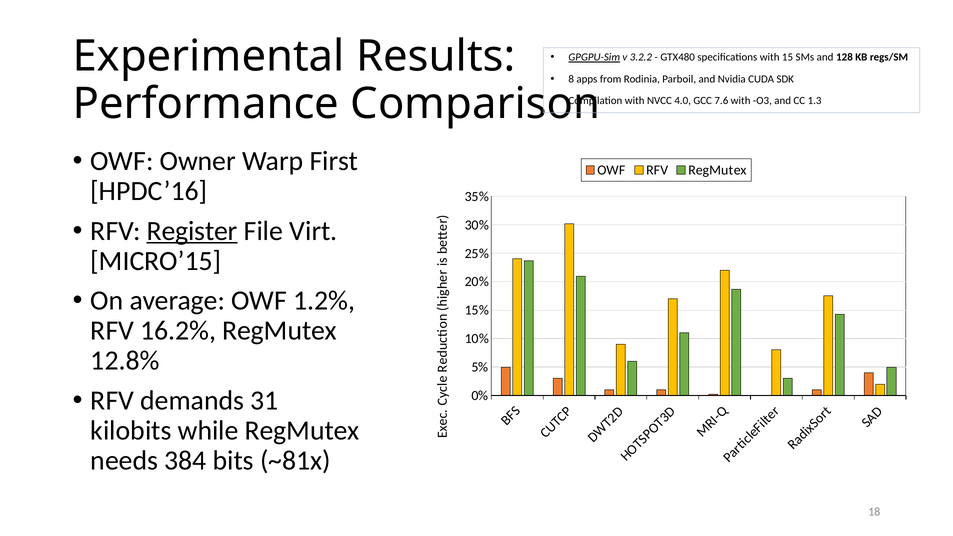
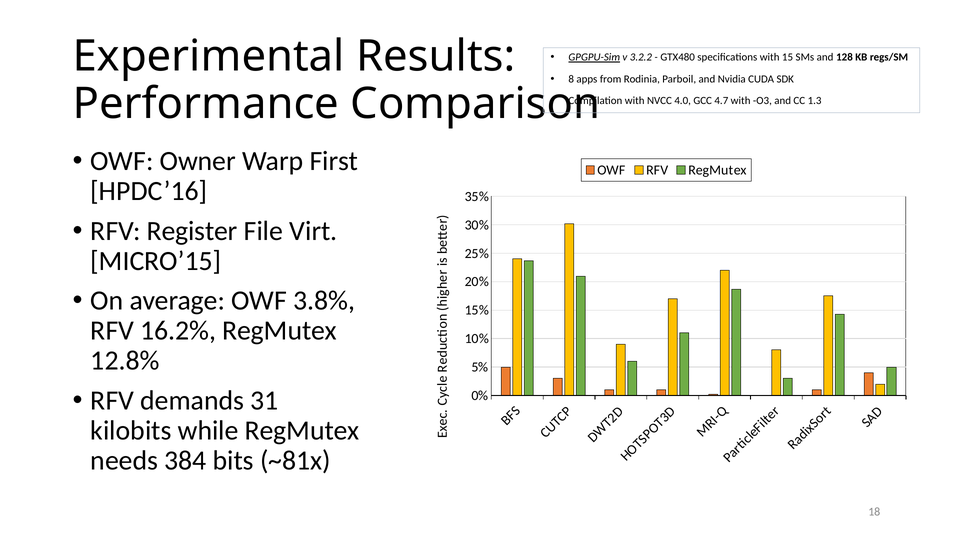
7.6: 7.6 -> 4.7 (721, 101)
Register underline: present -> none (192, 231)
1.2%: 1.2% -> 3.8% (324, 301)
